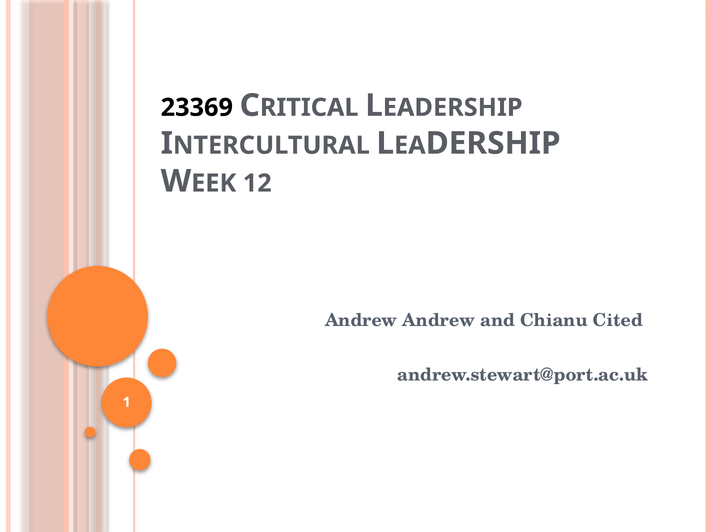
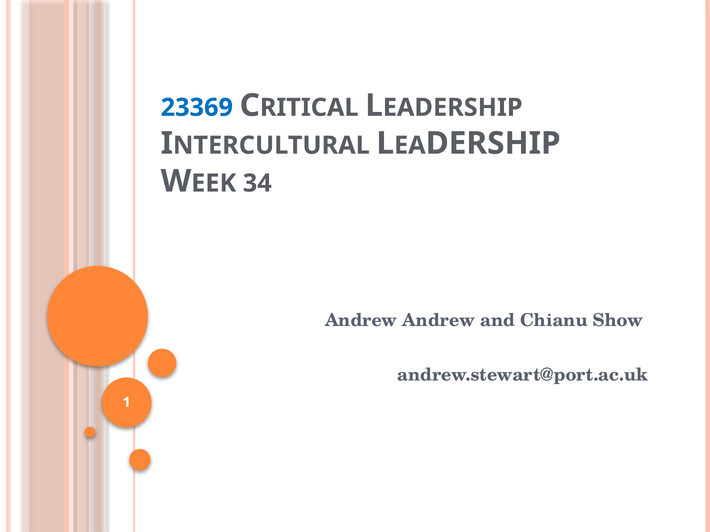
23369 colour: black -> blue (197, 108)
12: 12 -> 34 (257, 183)
Cited: Cited -> Show (618, 321)
